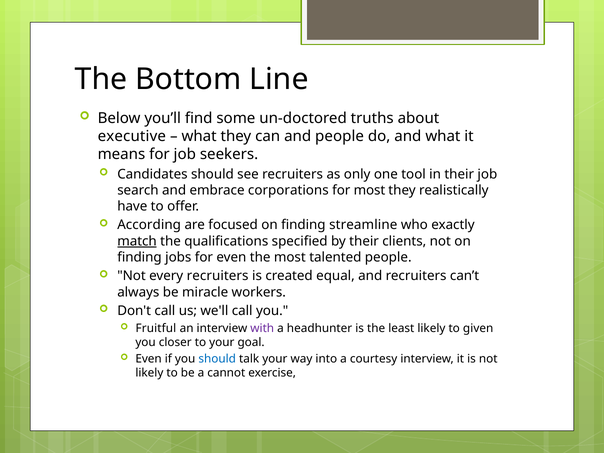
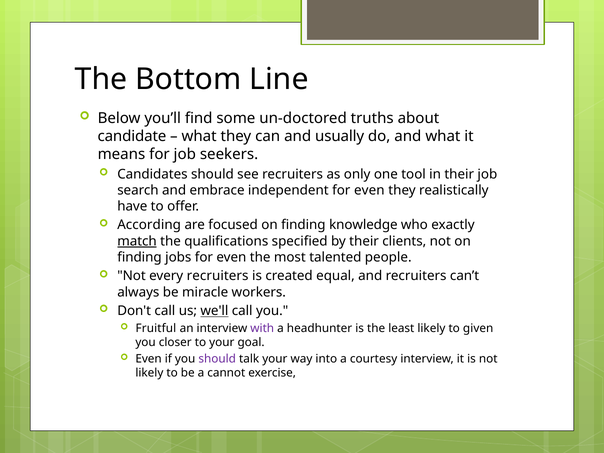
executive: executive -> candidate (132, 136)
and people: people -> usually (340, 136)
corporations: corporations -> independent (288, 190)
most: most -> even (369, 190)
streamline: streamline -> knowledge (363, 225)
we'll underline: none -> present (214, 311)
should colour: blue -> purple (217, 359)
